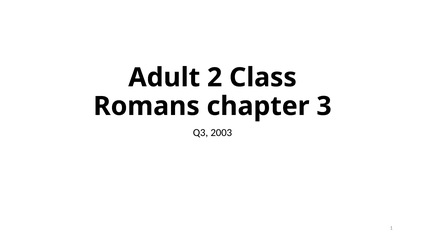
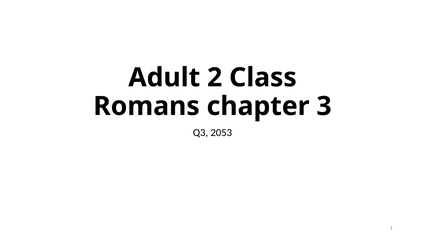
2003: 2003 -> 2053 (221, 133)
